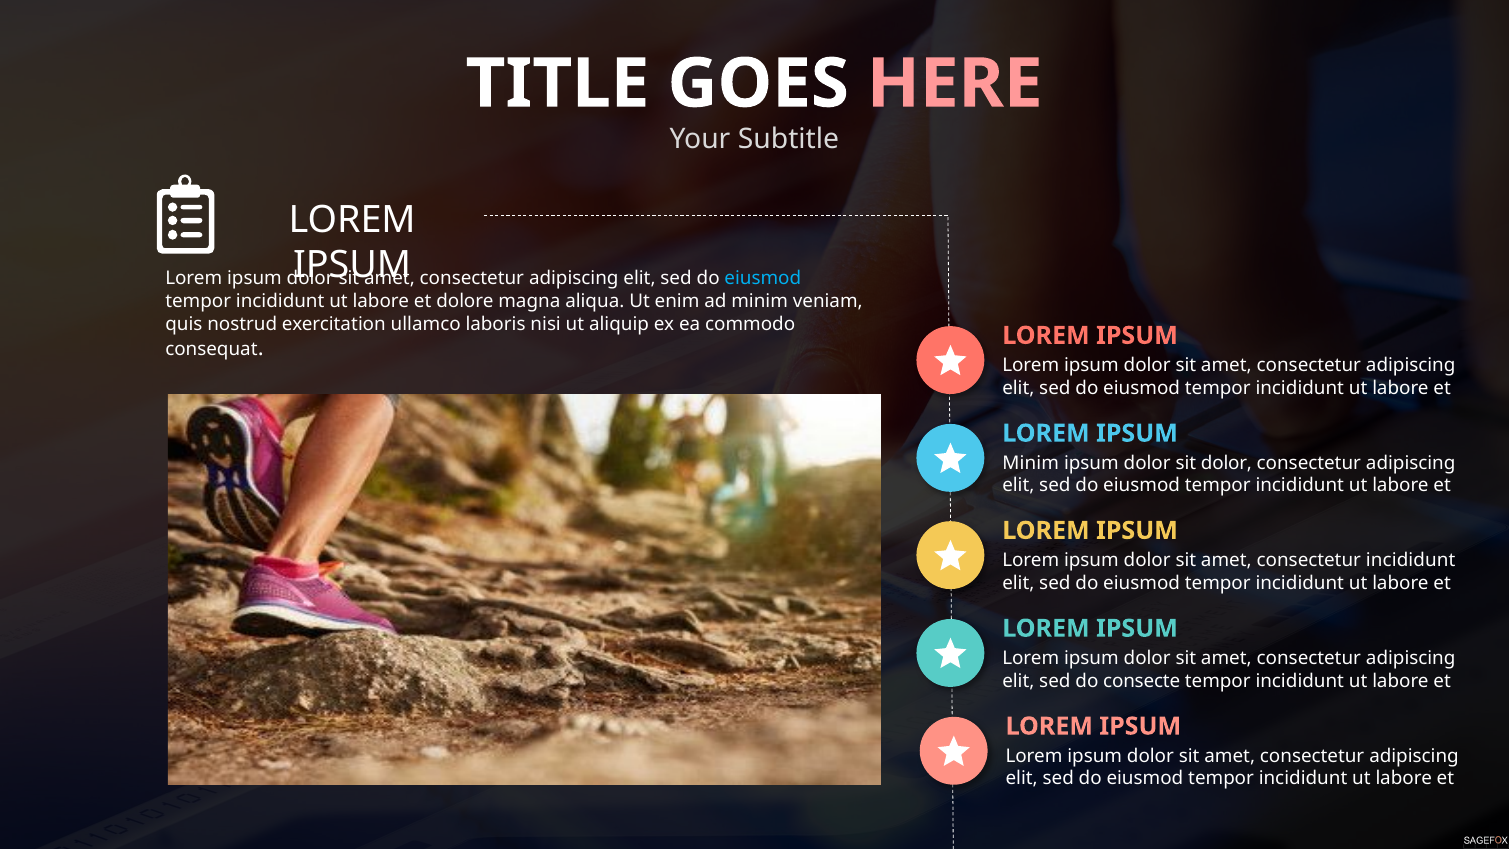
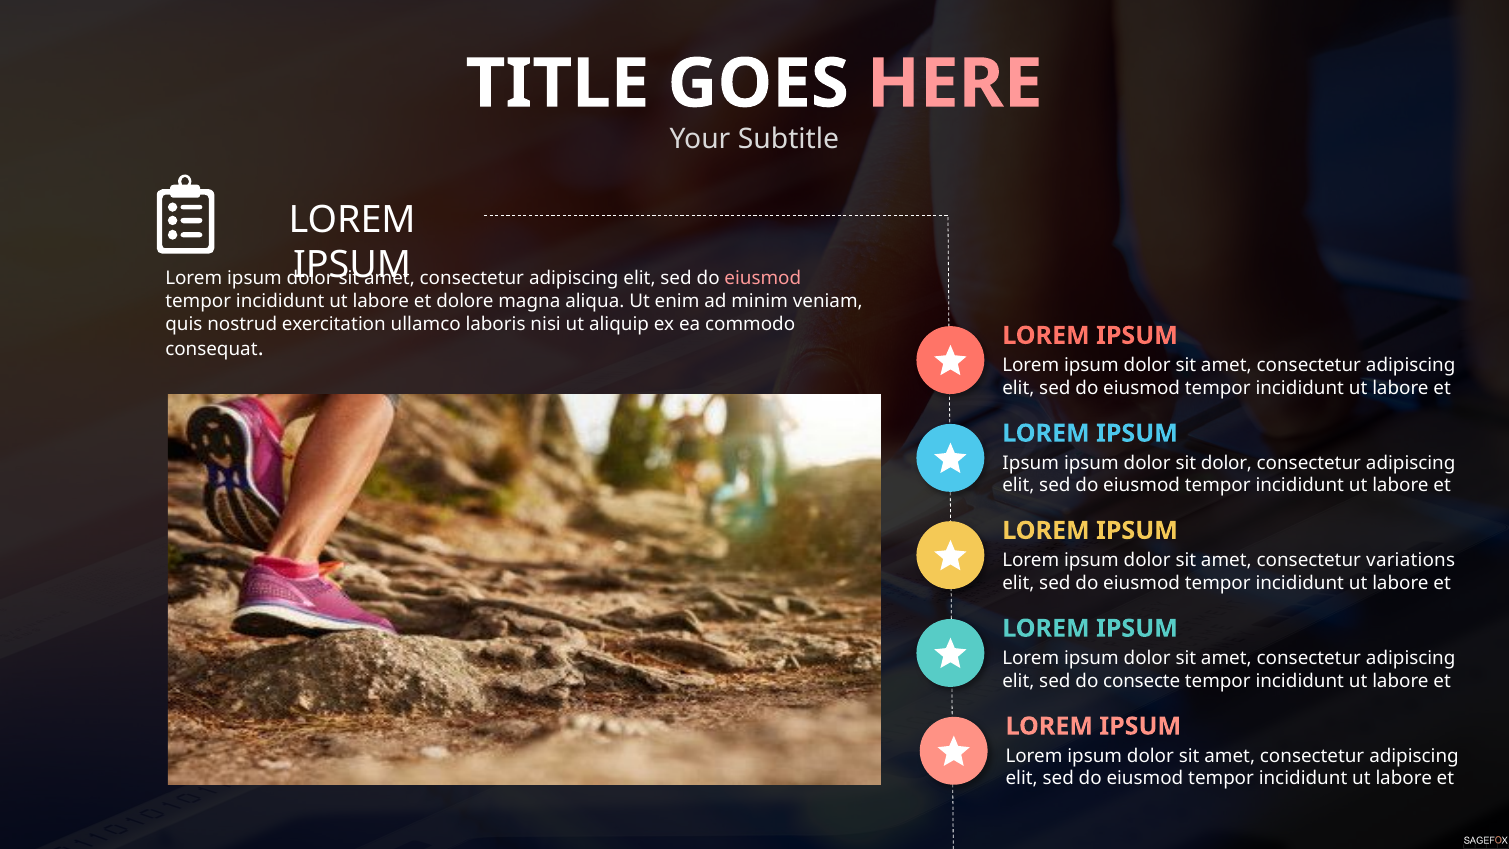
eiusmod colour: light blue -> pink (763, 278)
Minim: Minim -> Ipsum (1031, 463)
consectetur incididunt: incididunt -> variations (1411, 560)
